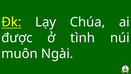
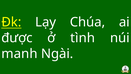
muôn: muôn -> manh (19, 53)
